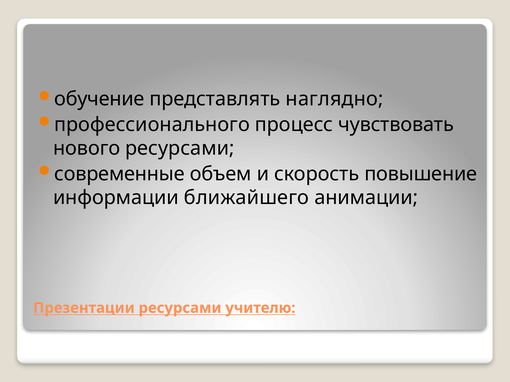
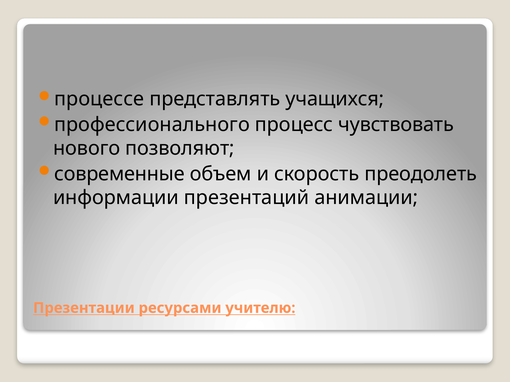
обучение: обучение -> процессе (99, 99)
наглядно: наглядно -> учащихся (335, 99)
нового ресурсами: ресурсами -> позволяют (180, 149)
повышение: повышение -> преодолеть (421, 174)
ближайшего: ближайшего -> презентаций (247, 198)
